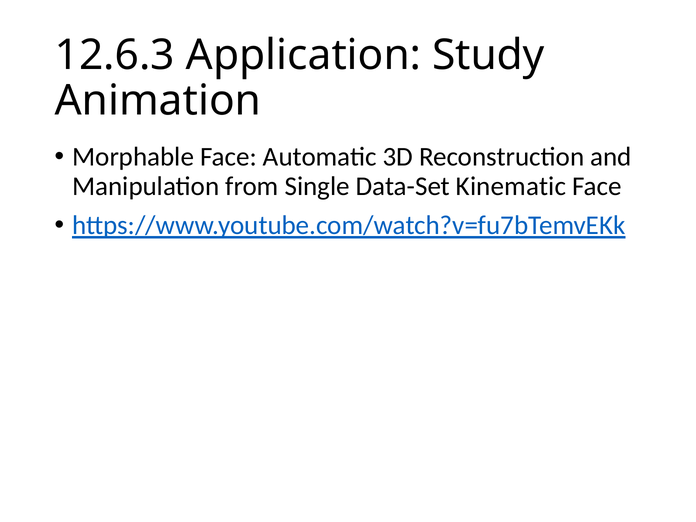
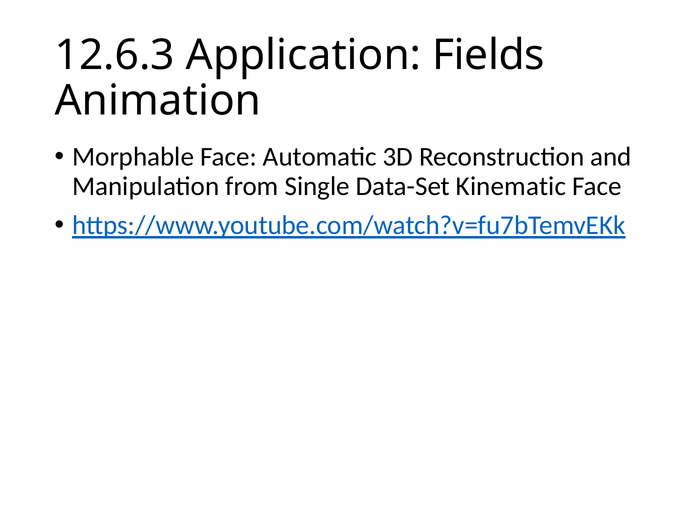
Study: Study -> Fields (488, 55)
